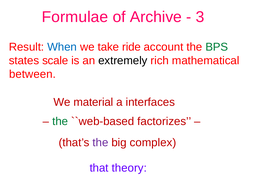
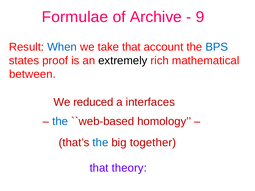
3: 3 -> 9 (200, 17)
take ride: ride -> that (131, 47)
BPS colour: green -> blue (217, 47)
scale: scale -> proof (55, 61)
material: material -> reduced (93, 102)
the colour: green -> blue (60, 121)
factorizes: factorizes -> homology (164, 121)
the colour: purple -> blue (100, 143)
complex: complex -> together (153, 143)
